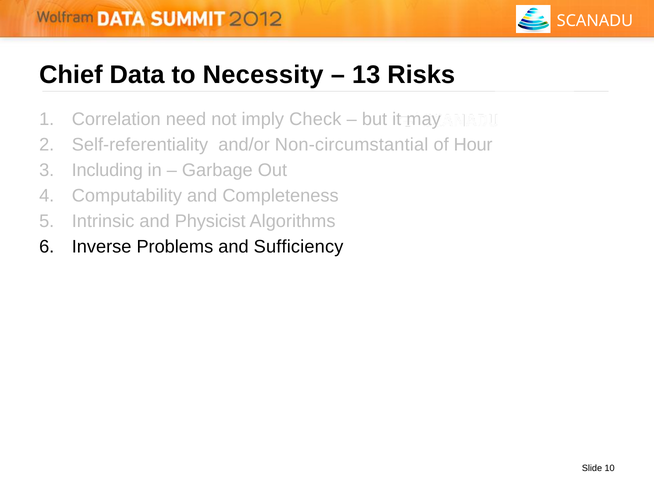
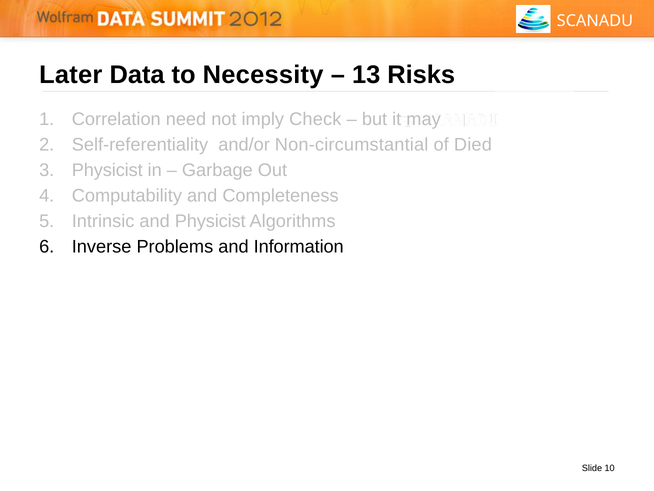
Chief: Chief -> Later (71, 75)
Hour: Hour -> Died (473, 145)
Including: Including -> Physicist (107, 170)
Sufficiency: Sufficiency -> Information (299, 246)
